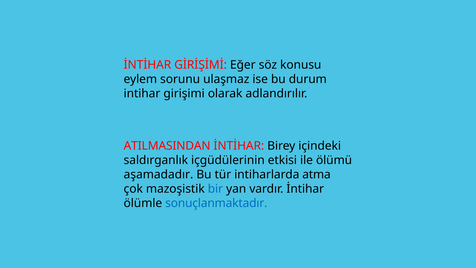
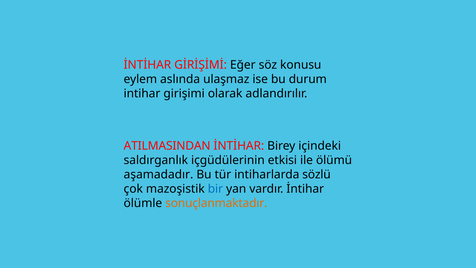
sorunu: sorunu -> aslında (180, 79)
atma: atma -> sözlü (316, 174)
sonuçlanmaktadır colour: blue -> orange (216, 203)
